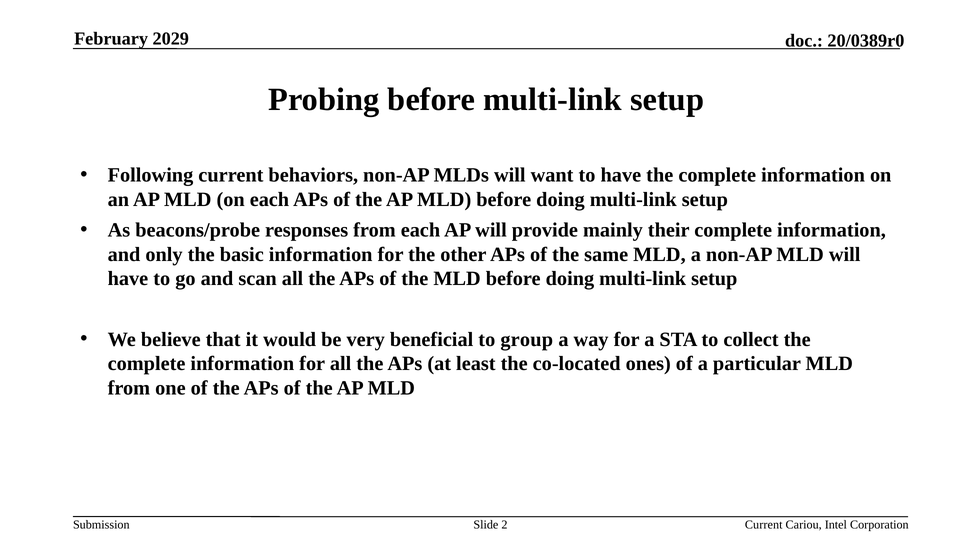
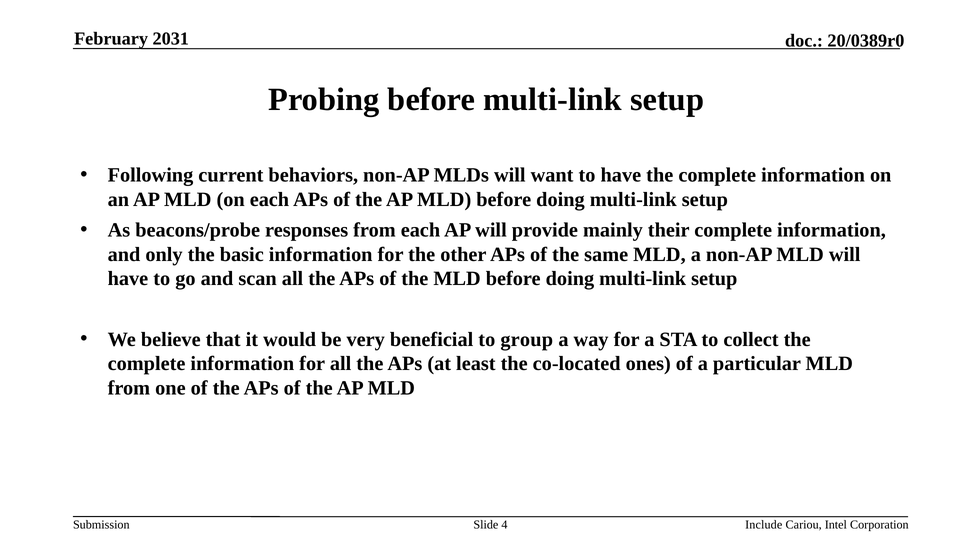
2029: 2029 -> 2031 (171, 39)
2: 2 -> 4 (504, 525)
Current: Current -> Include (764, 525)
